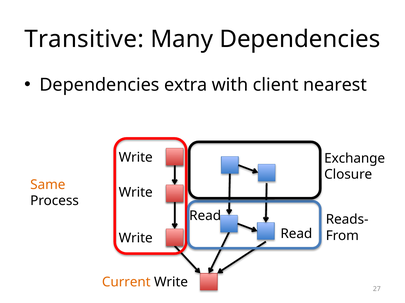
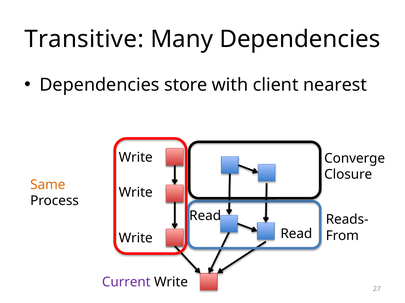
extra: extra -> store (186, 85)
Exchange: Exchange -> Converge (355, 159)
Current colour: orange -> purple (126, 283)
